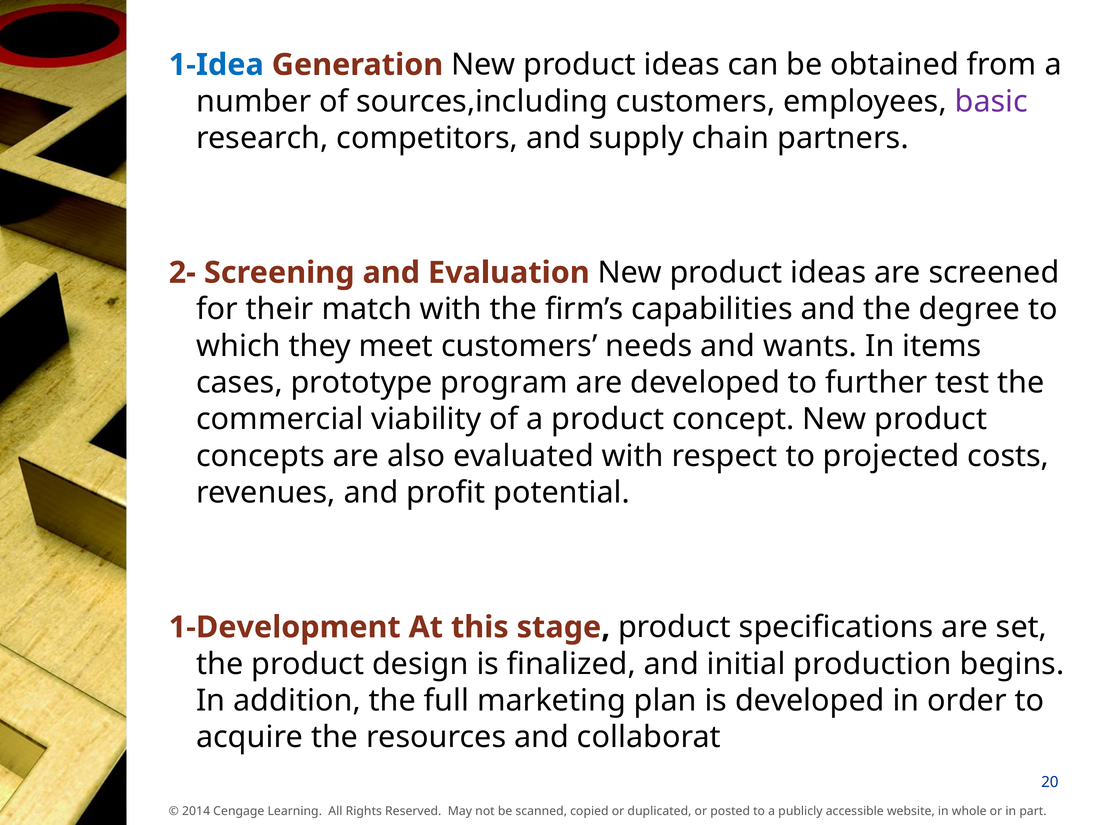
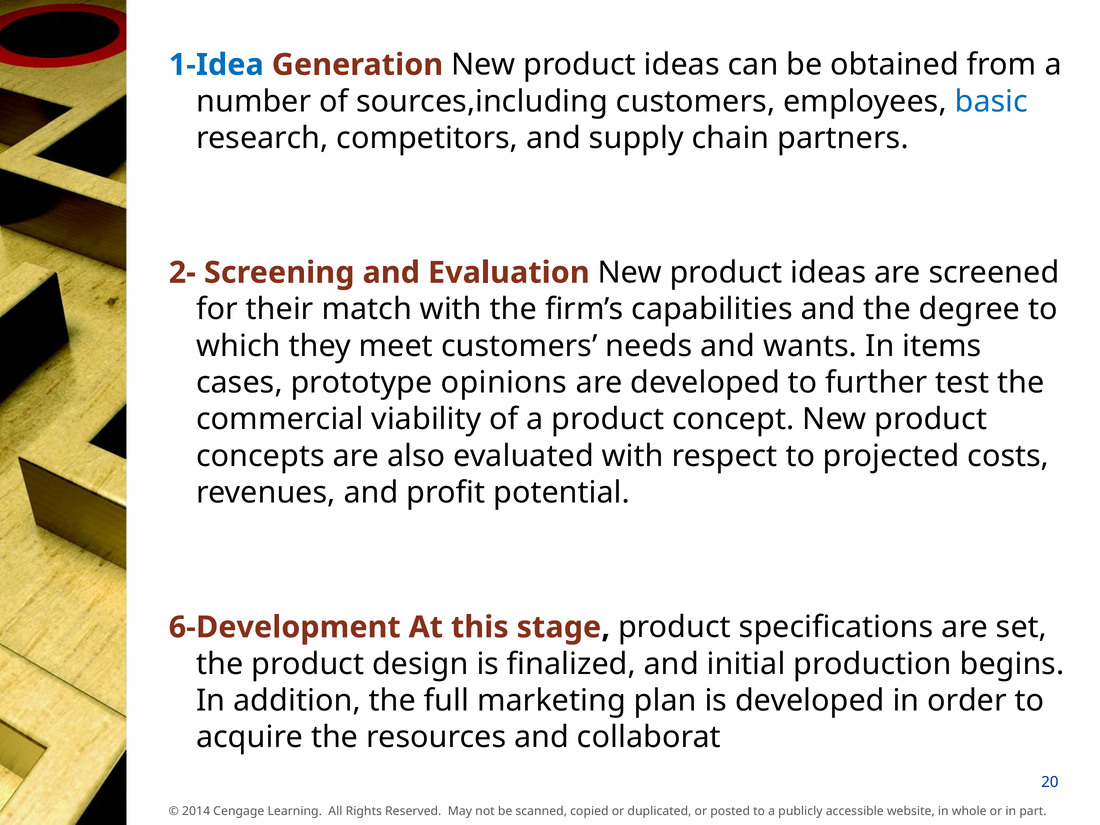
basic colour: purple -> blue (991, 101)
program: program -> opinions (504, 383)
1-Development: 1-Development -> 6-Development (285, 627)
